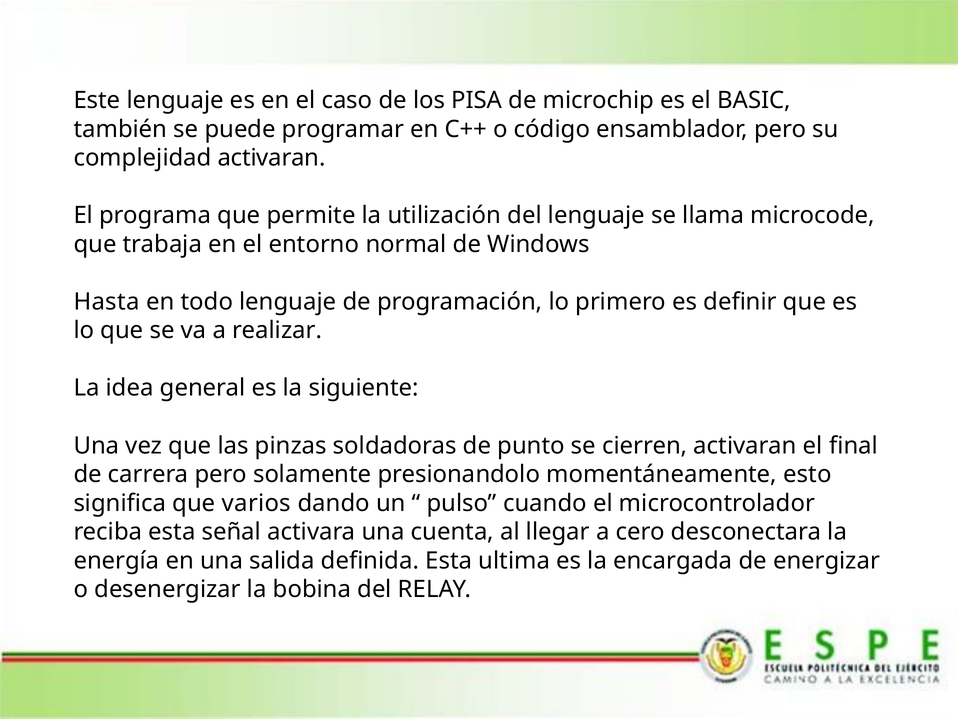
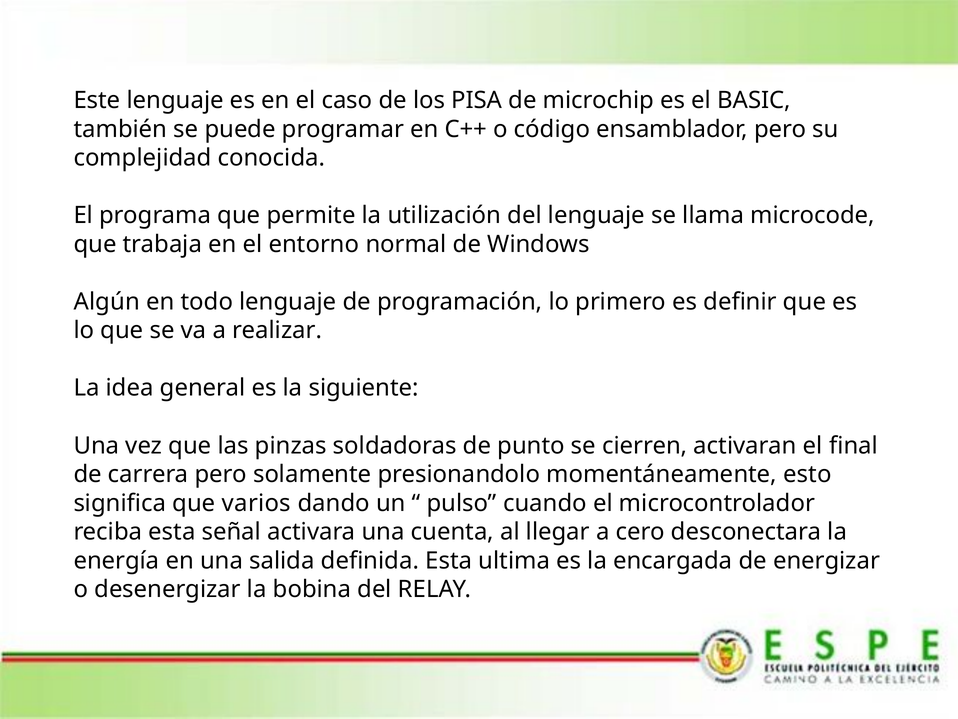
complejidad activaran: activaran -> conocida (271, 158)
Hasta: Hasta -> Algún (107, 302)
